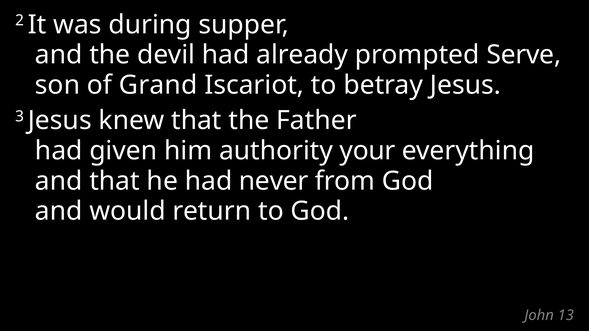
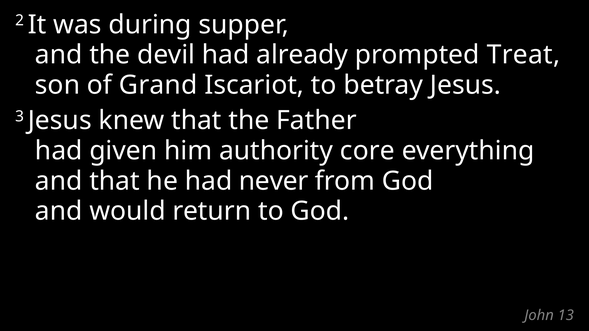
Serve: Serve -> Treat (523, 55)
your: your -> core (367, 151)
